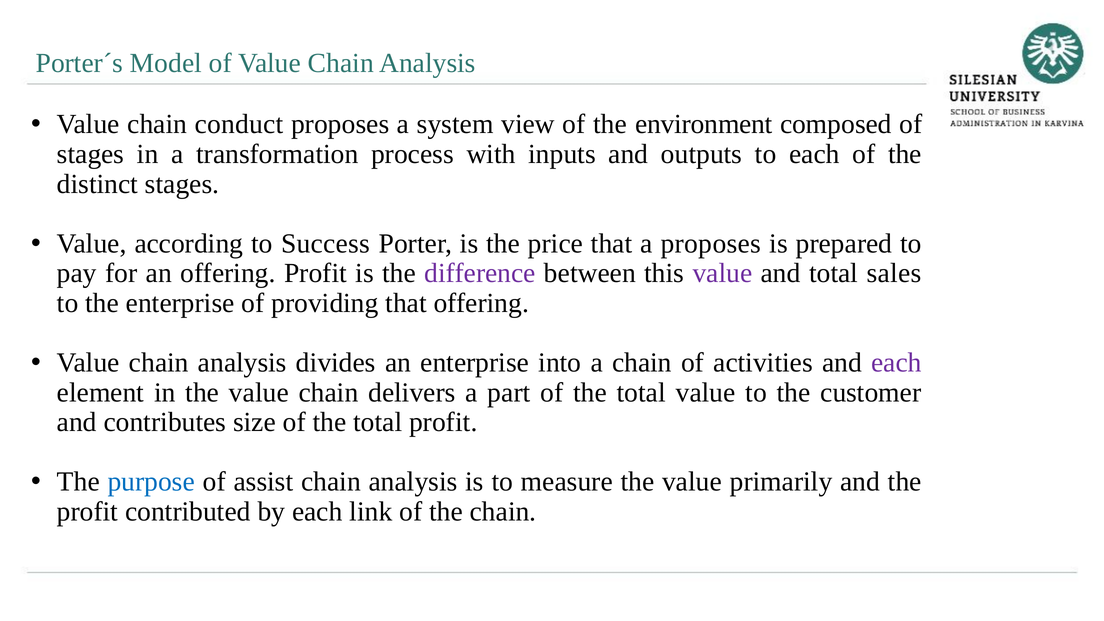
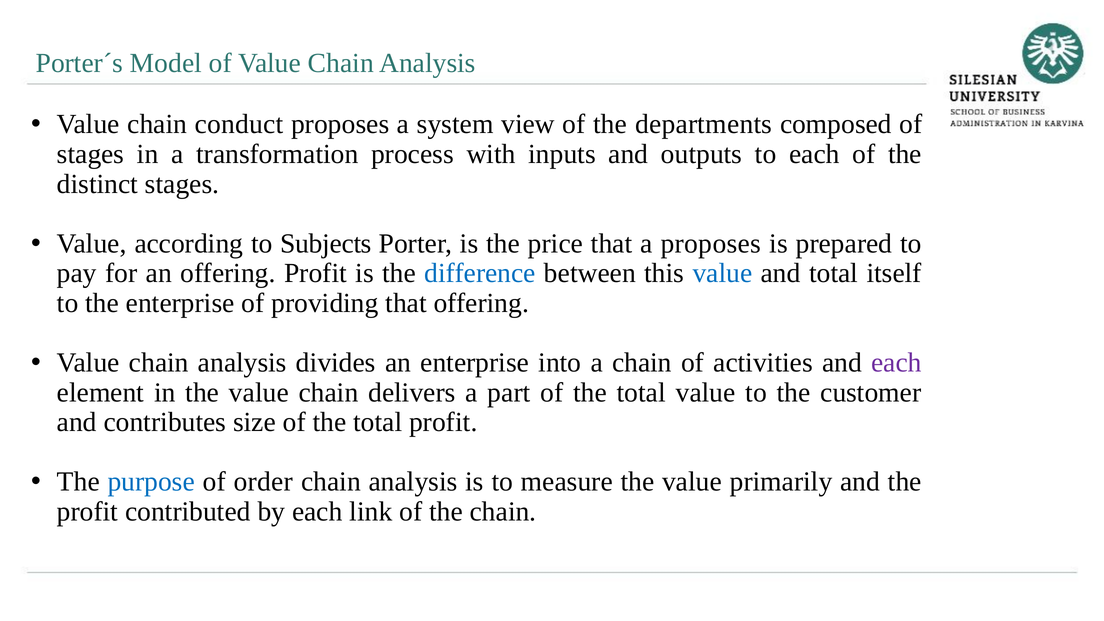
environment: environment -> departments (704, 124)
Success: Success -> Subjects (326, 244)
difference colour: purple -> blue (480, 273)
value colour: purple -> blue (722, 273)
sales: sales -> itself (894, 273)
assist: assist -> order (263, 482)
